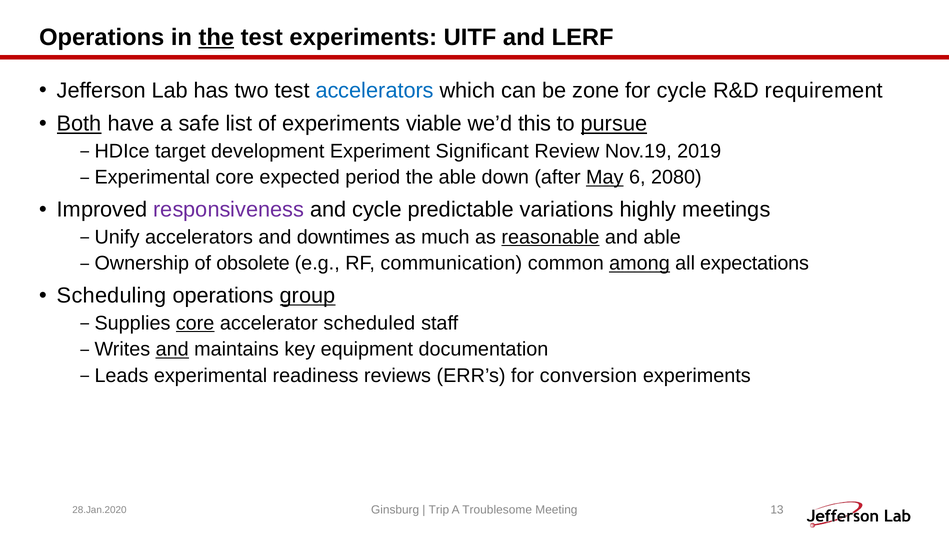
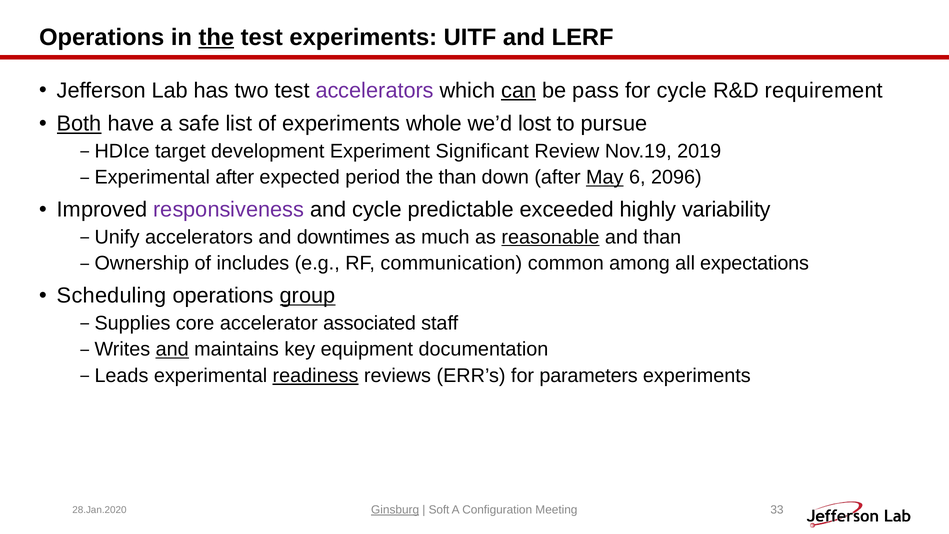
accelerators colour: blue -> purple (375, 90)
can underline: none -> present (519, 90)
zone: zone -> pass (596, 90)
viable: viable -> whole (434, 124)
this: this -> lost (535, 124)
pursue underline: present -> none (614, 124)
core: core -> after (235, 177)
the able: able -> than (458, 177)
2080: 2080 -> 2096 (676, 177)
variations: variations -> exceeded (567, 210)
meetings: meetings -> variability (727, 210)
and able: able -> than (662, 237)
obsolete: obsolete -> includes (253, 263)
among underline: present -> none (639, 263)
core underline: present -> none (195, 323)
scheduled: scheduled -> associated (370, 323)
readiness underline: none -> present (316, 376)
conversion: conversion -> parameters (589, 376)
Ginsburg underline: none -> present (395, 510)
Trip: Trip -> Soft (439, 510)
Troublesome: Troublesome -> Configuration (497, 510)
13: 13 -> 33 (777, 510)
